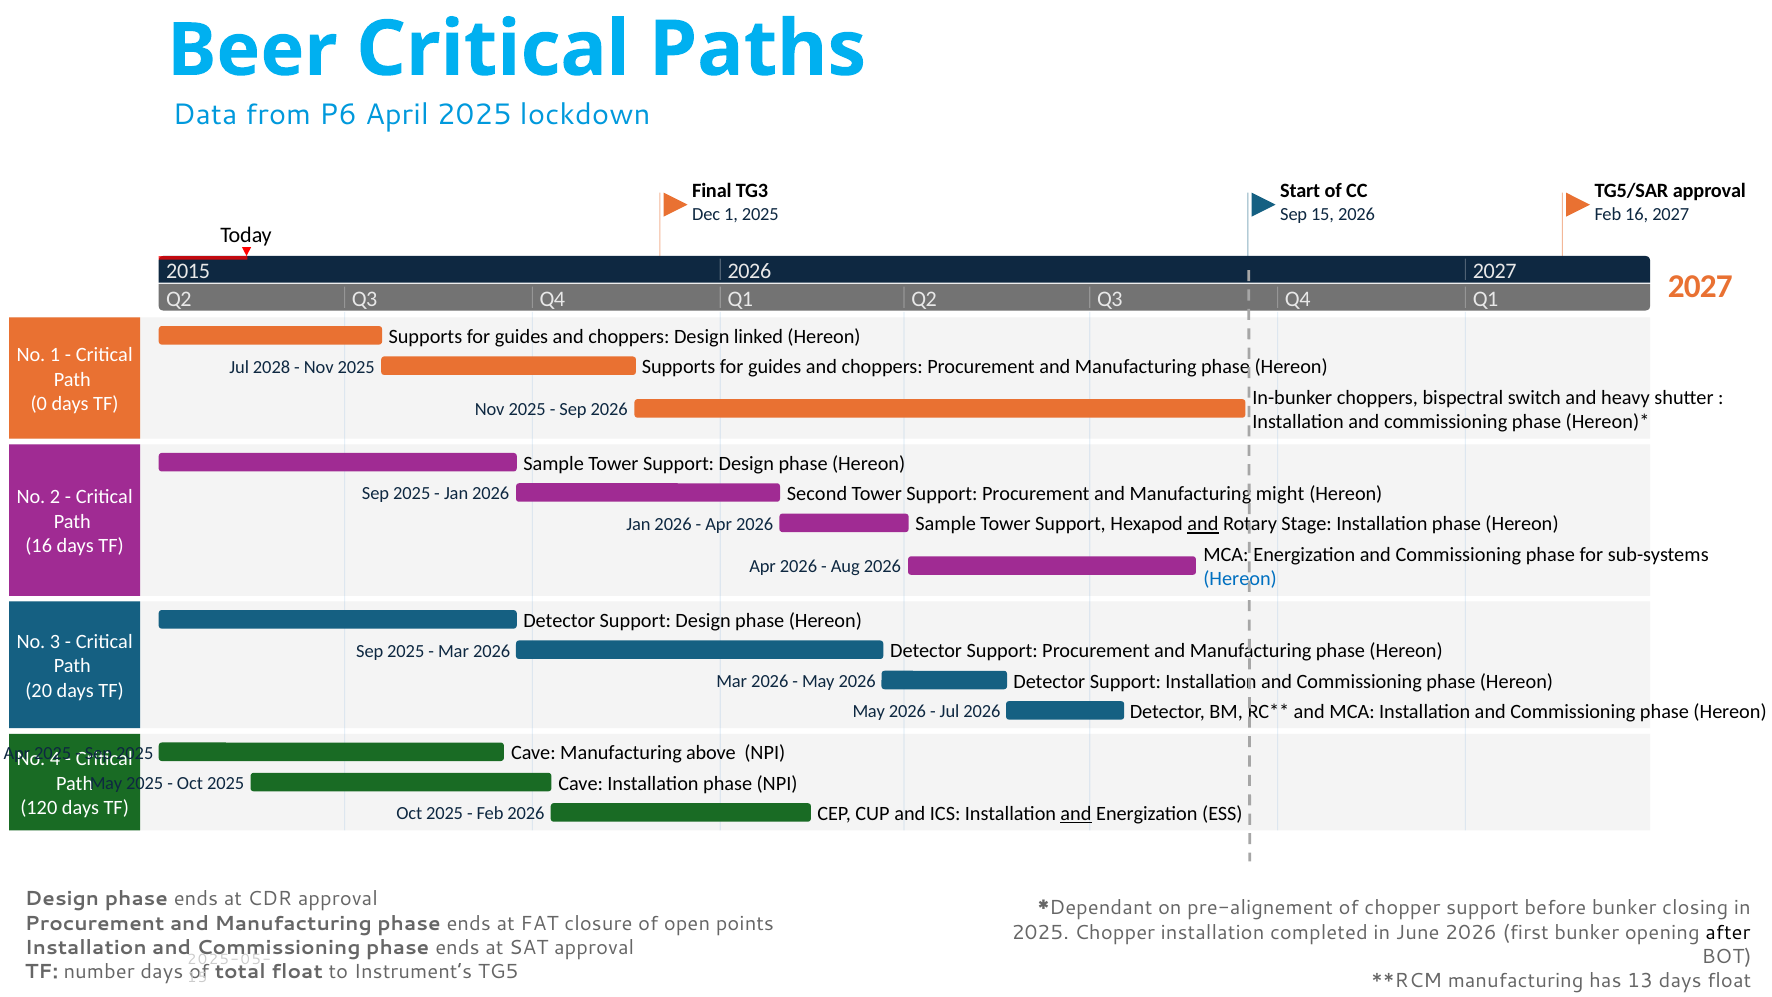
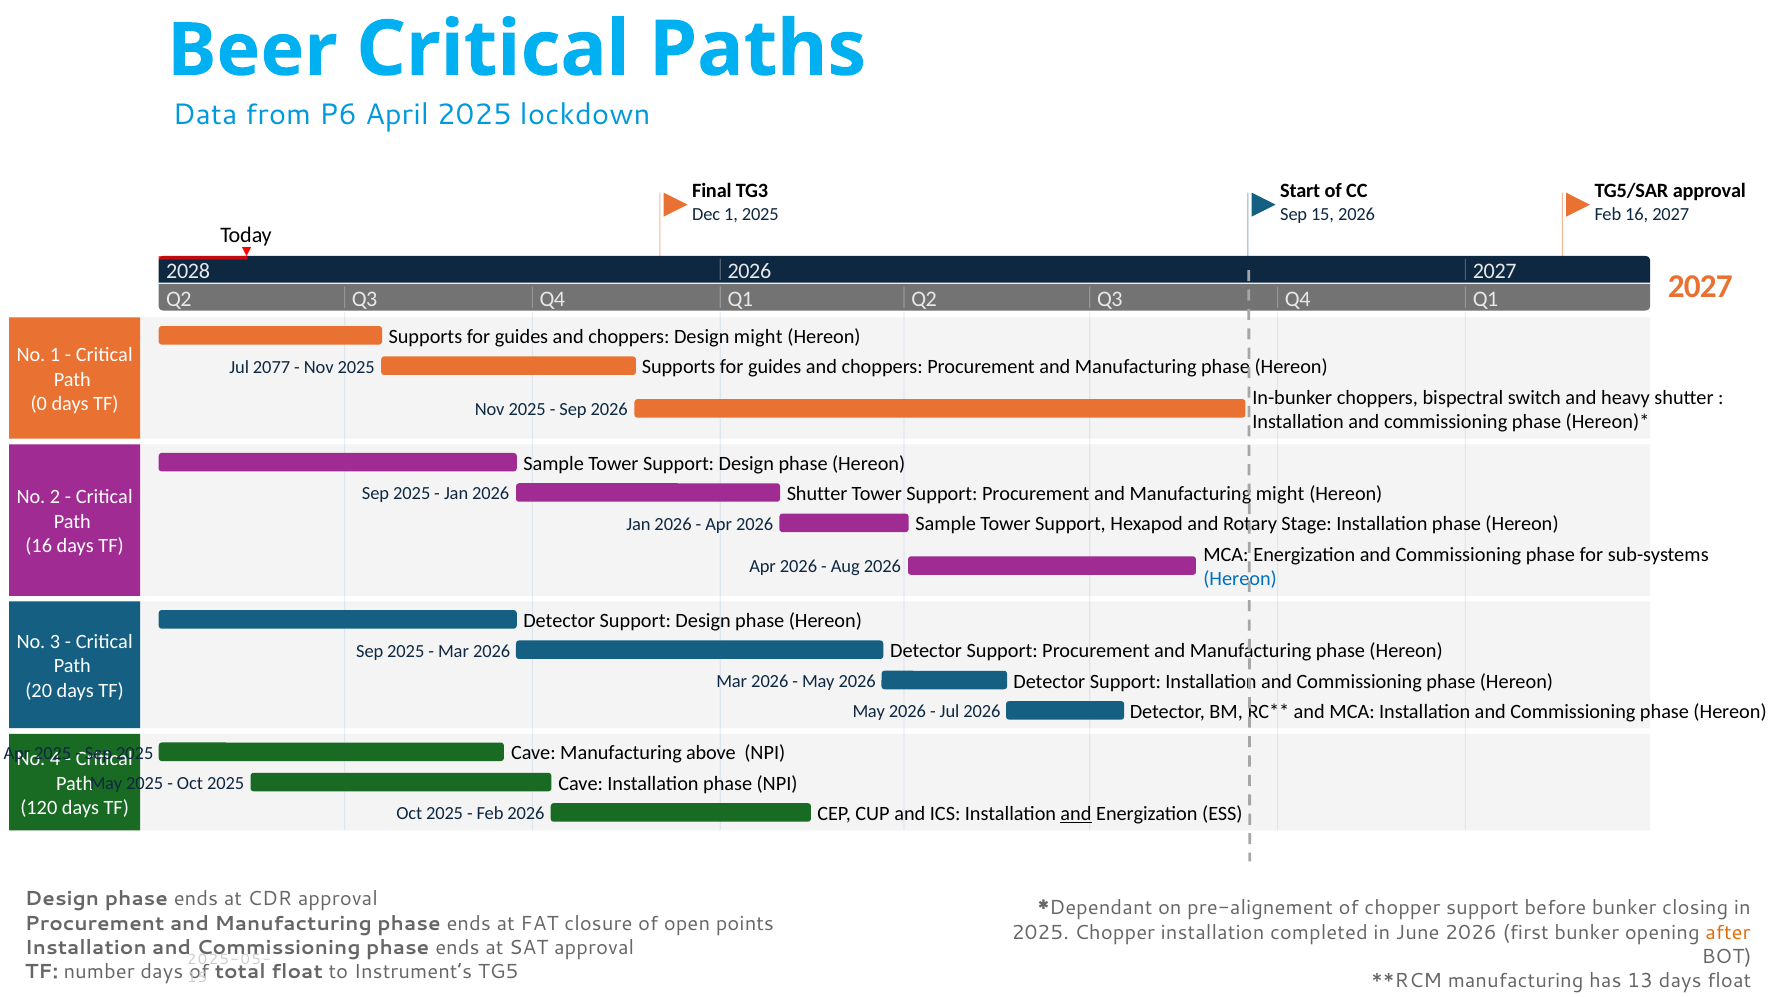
2015: 2015 -> 2028 (188, 271)
Design linked: linked -> might (758, 337)
2028: 2028 -> 2077 (272, 367)
2026 Second: Second -> Shutter (817, 494)
and underline: present -> none (1203, 524)
after colour: black -> orange (1728, 932)
